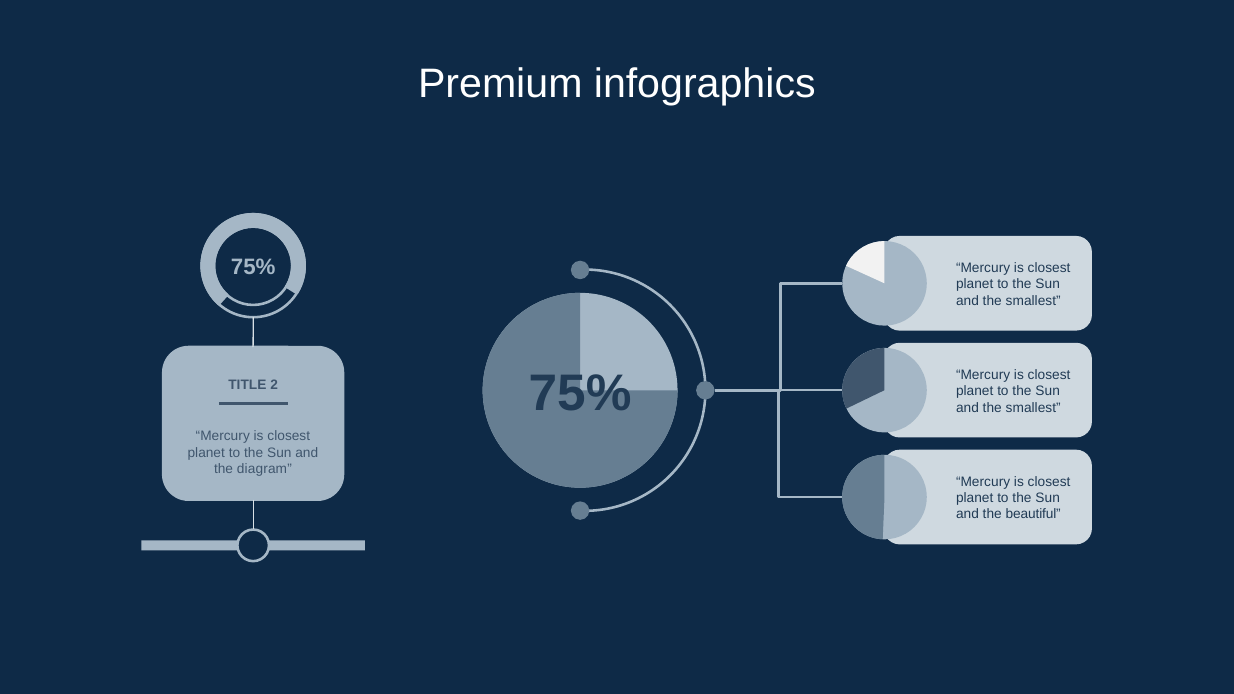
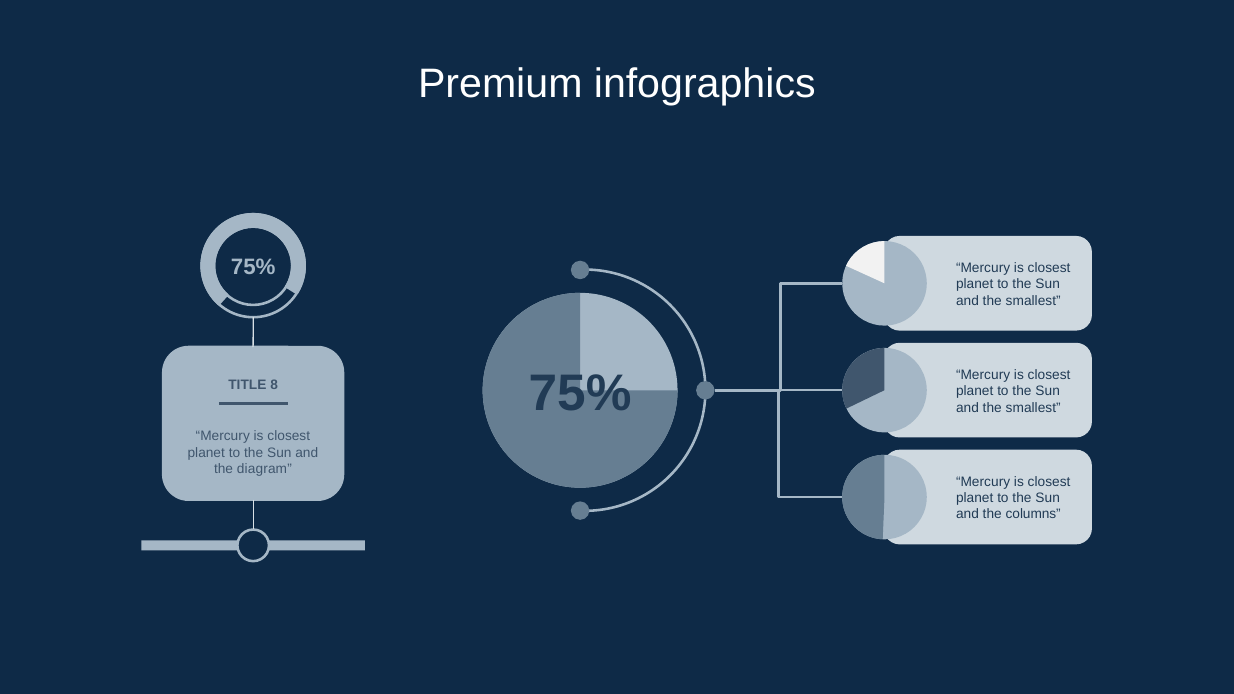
2: 2 -> 8 (274, 385)
beautiful: beautiful -> columns (1033, 515)
